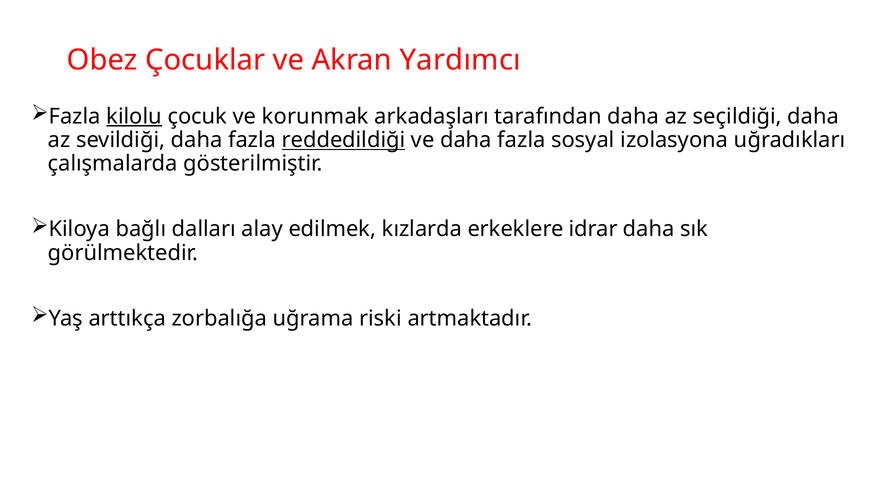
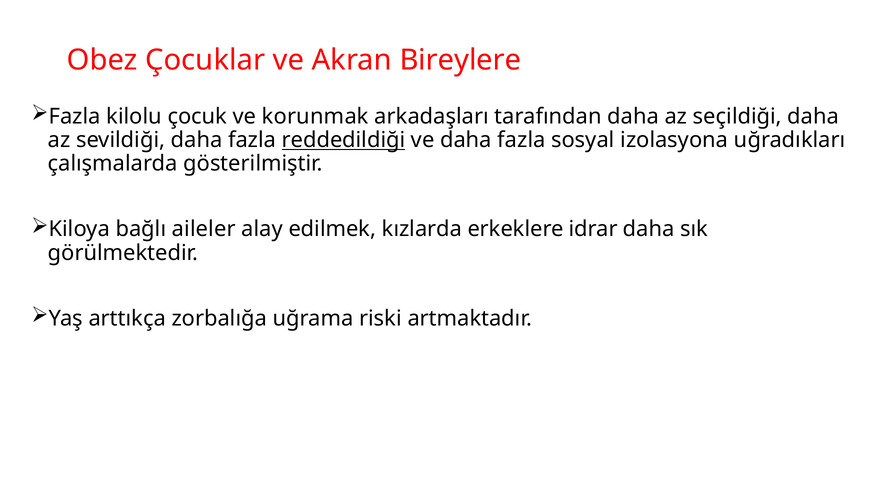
Yardımcı: Yardımcı -> Bireylere (460, 60)
kilolu underline: present -> none (134, 116)
dalları: dalları -> aileler (204, 229)
